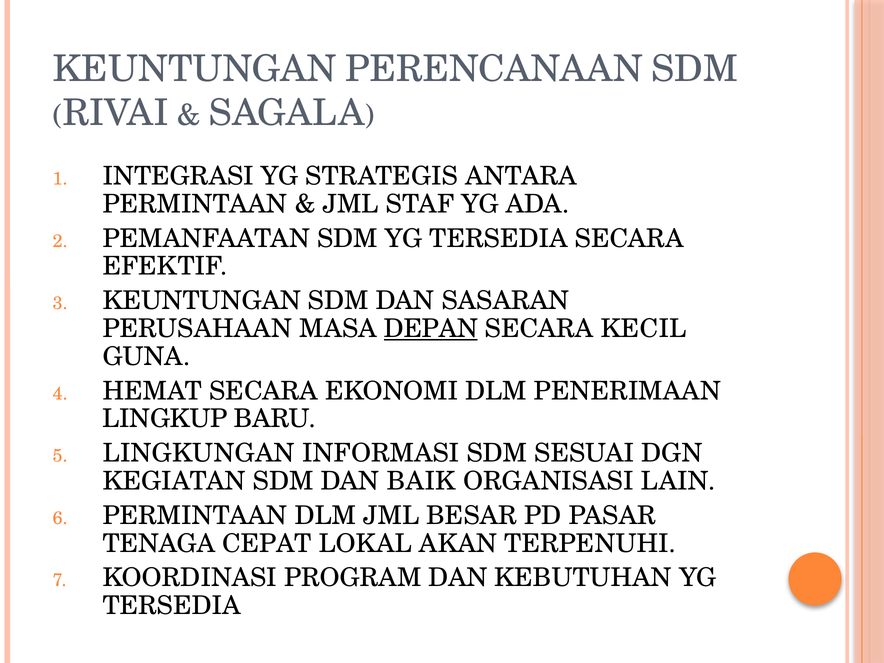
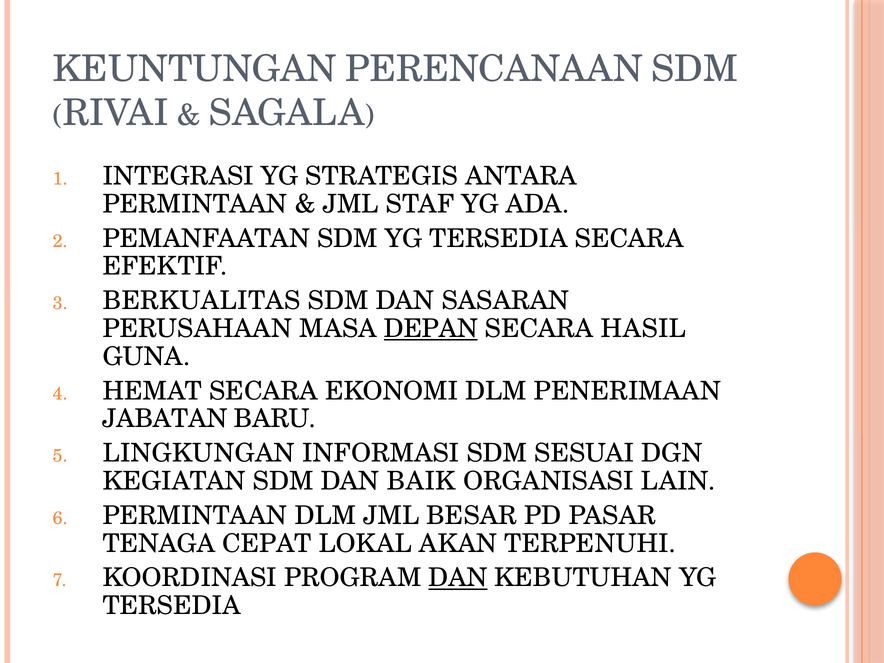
KEUNTUNGAN: KEUNTUNGAN -> BERKUALITAS (202, 301)
KECIL: KECIL -> HASIL (644, 329)
LINGKUP: LINGKUP -> JABATAN (165, 419)
DAN underline: none -> present (458, 578)
